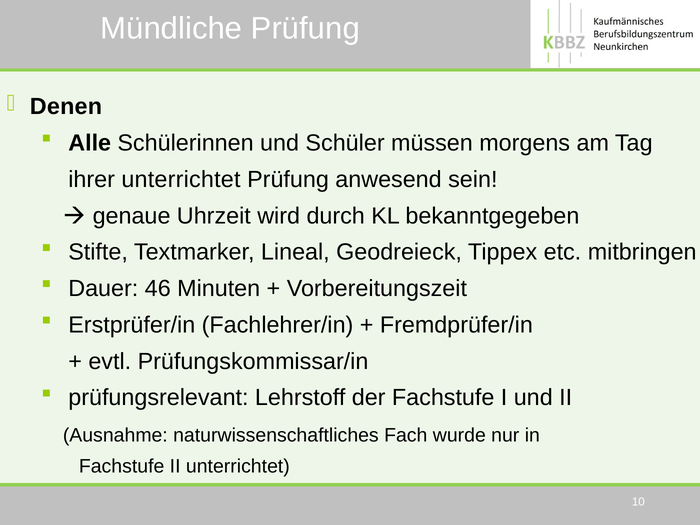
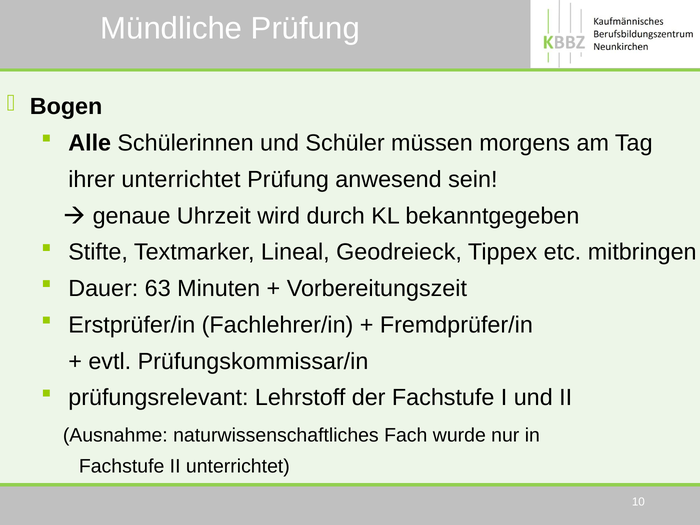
Denen: Denen -> Bogen (66, 107)
46: 46 -> 63 (158, 289)
